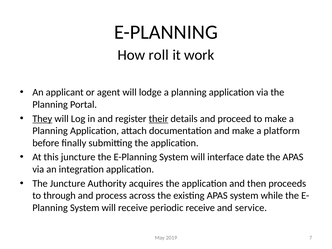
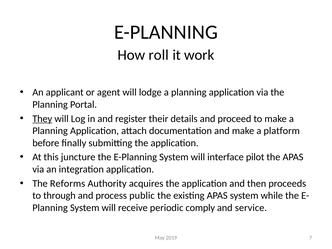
their underline: present -> none (159, 119)
date: date -> pilot (255, 157)
The Juncture: Juncture -> Reforms (68, 183)
across: across -> public (142, 196)
periodic receive: receive -> comply (200, 208)
